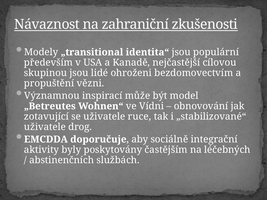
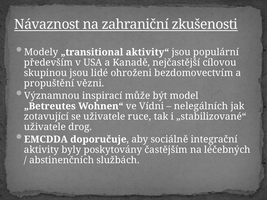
identita“: identita“ -> aktivity“ (147, 52)
obnovování: obnovování -> nelegálních (201, 106)
